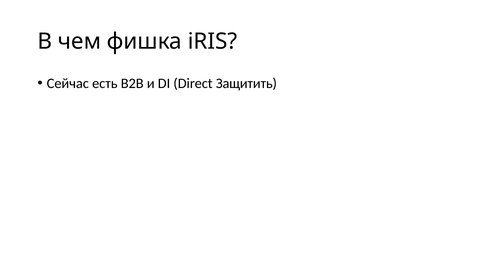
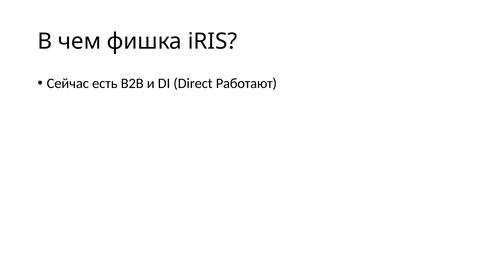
Защитить: Защитить -> Работают (246, 83)
